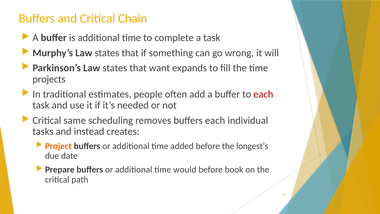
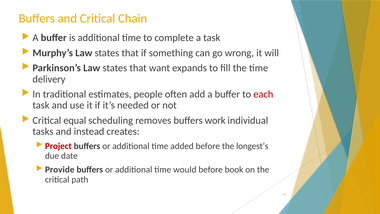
projects: projects -> delivery (49, 79)
same: same -> equal (75, 120)
buffers each: each -> work (215, 120)
Project colour: orange -> red (58, 146)
Prepare: Prepare -> Provide (60, 169)
